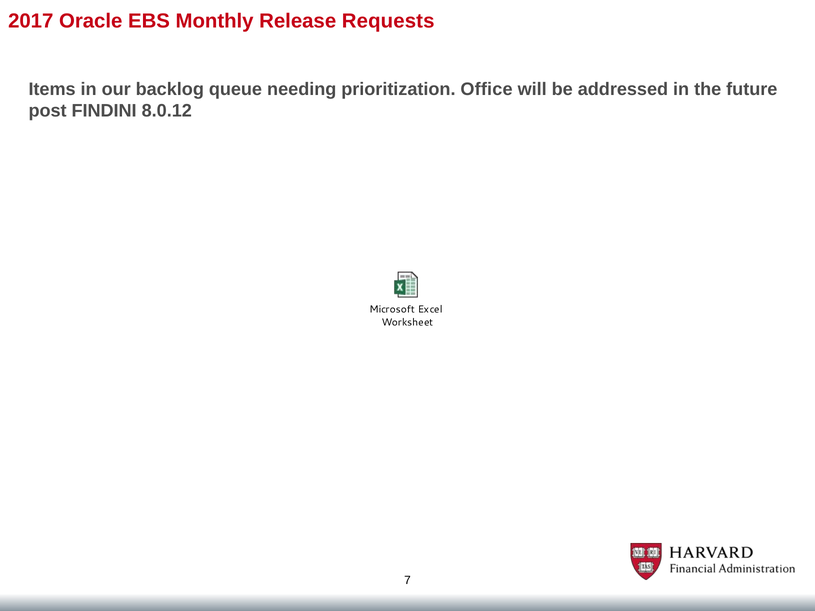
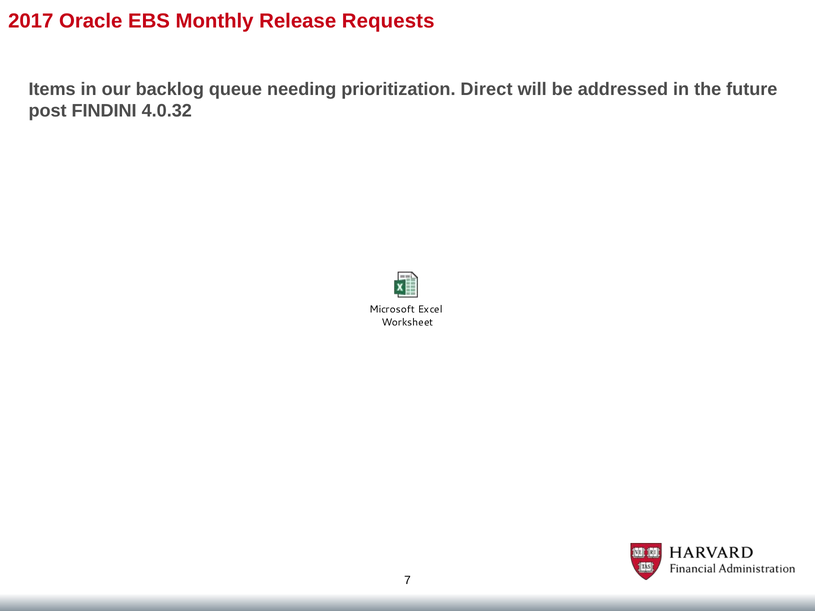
Office: Office -> Direct (487, 89)
8.0.12: 8.0.12 -> 4.0.32 (167, 111)
